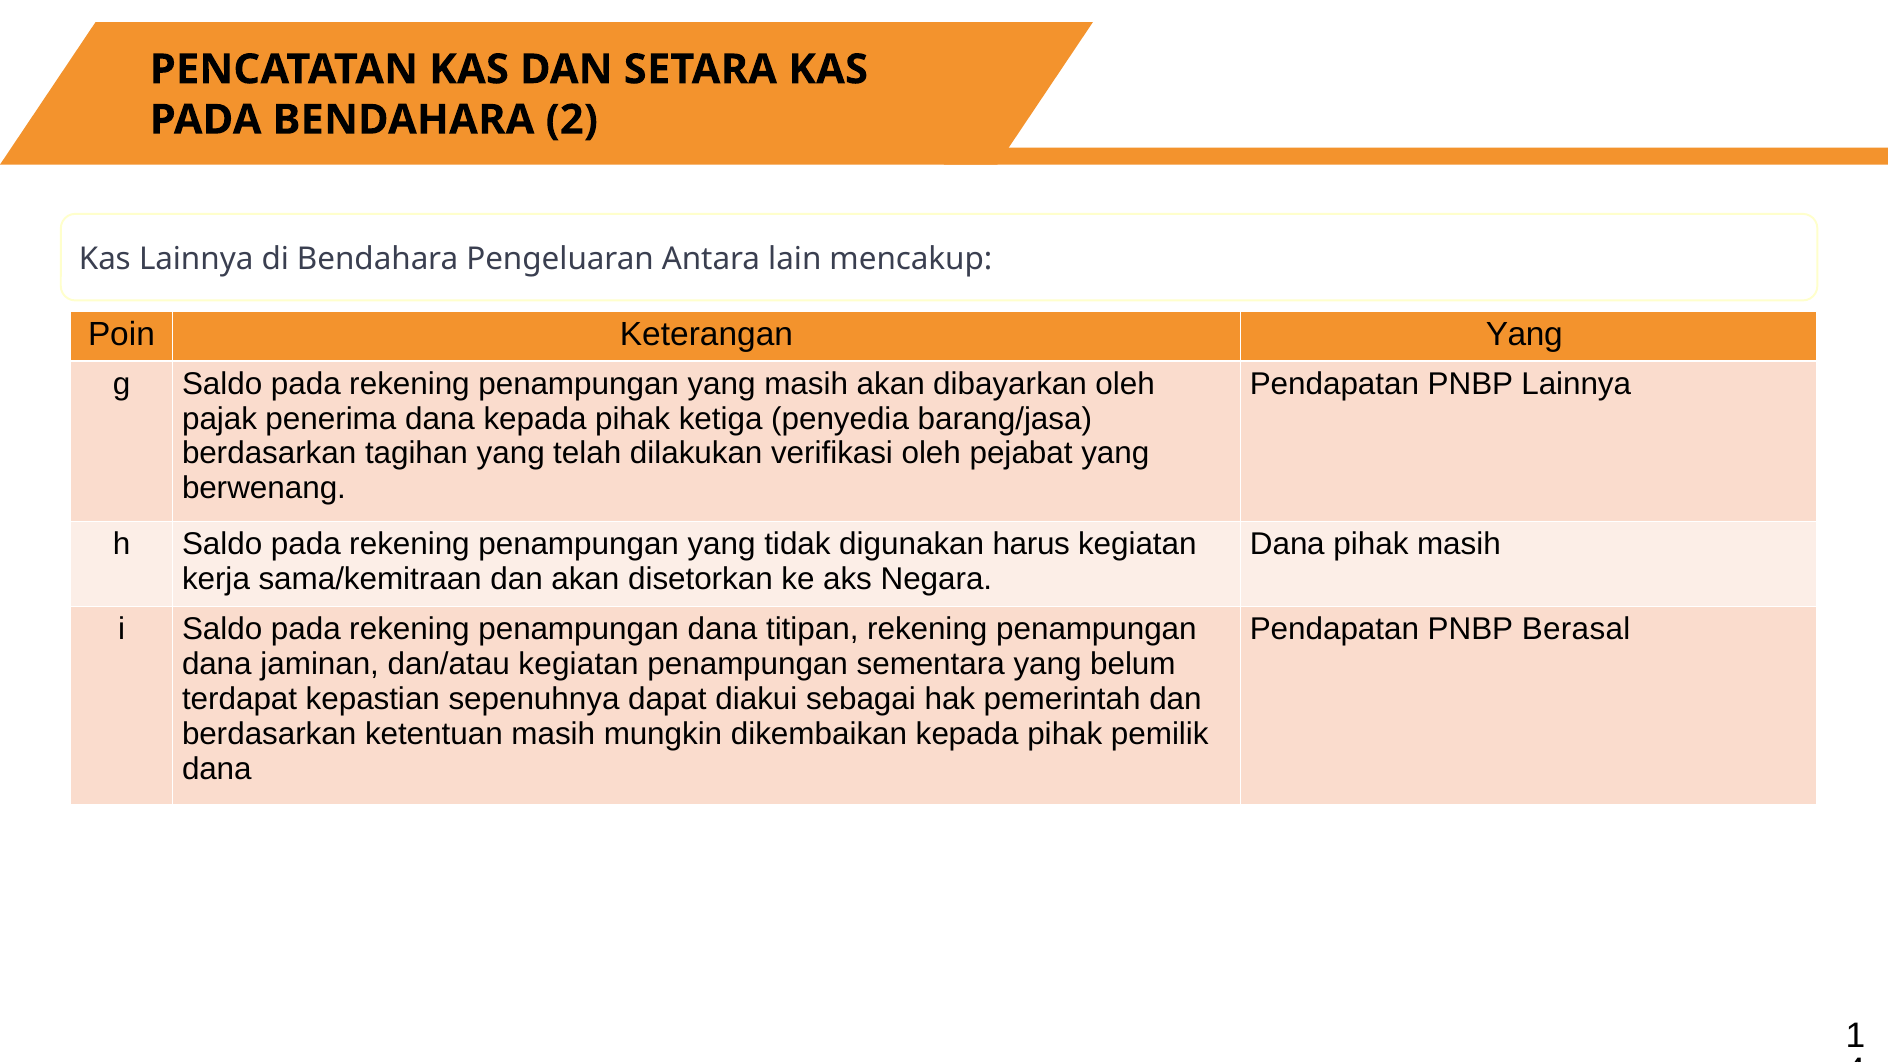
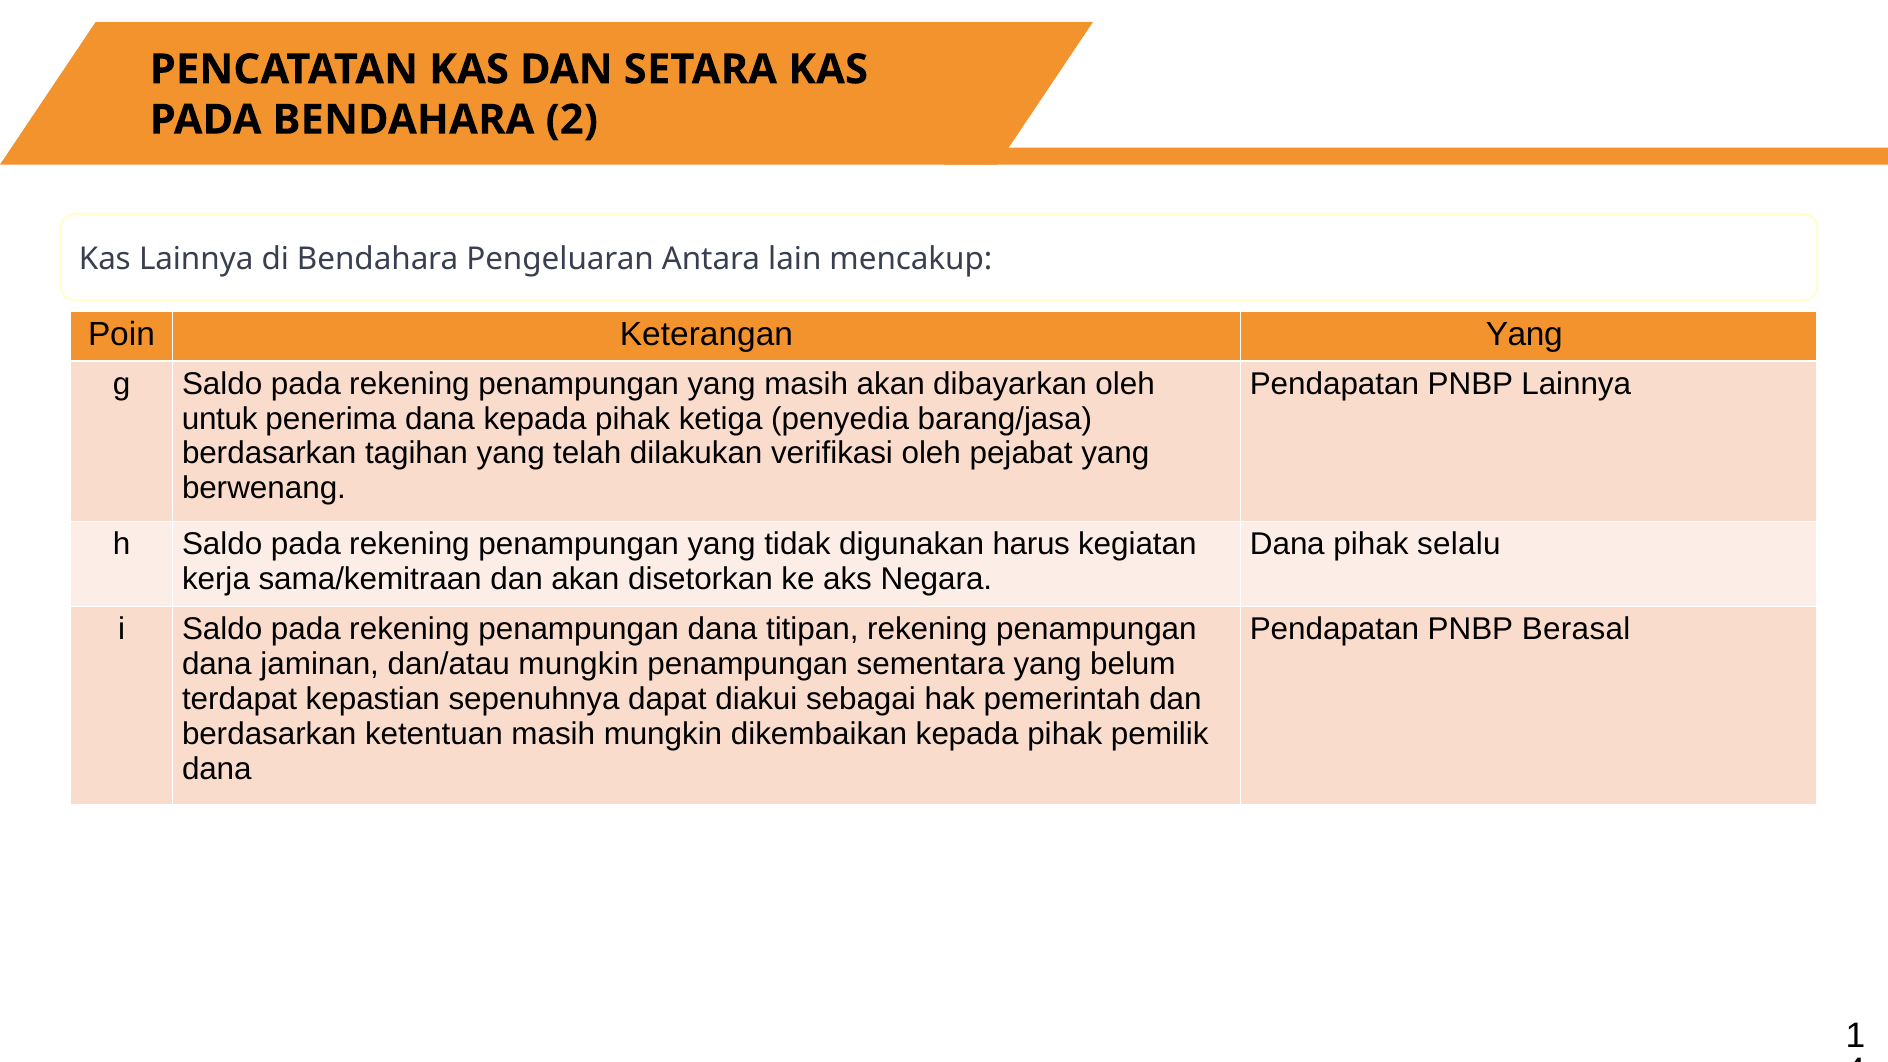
pajak: pajak -> untuk (220, 419)
pihak masih: masih -> selalu (1459, 544)
dan/atau kegiatan: kegiatan -> mungkin (578, 664)
